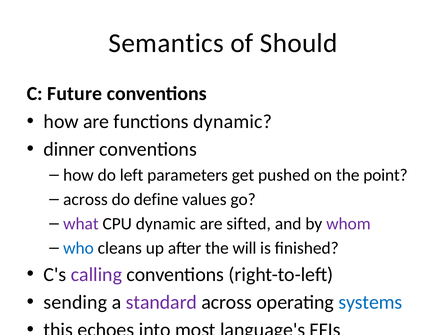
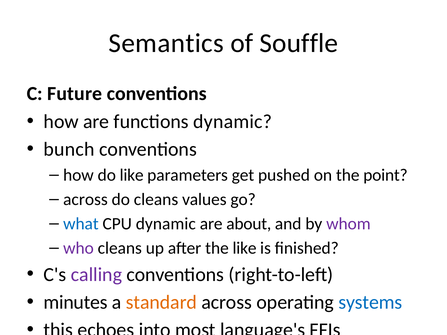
Should: Should -> Souffle (299, 43)
dinner: dinner -> bunch (69, 149)
do left: left -> like (132, 175)
do define: define -> cleans (156, 199)
what colour: purple -> blue (81, 224)
sifted: sifted -> about (249, 224)
who colour: blue -> purple (78, 248)
the will: will -> like (244, 248)
sending: sending -> minutes (76, 302)
standard colour: purple -> orange (161, 302)
